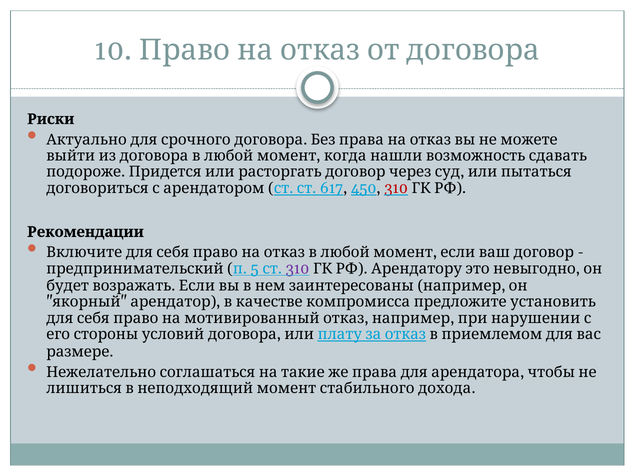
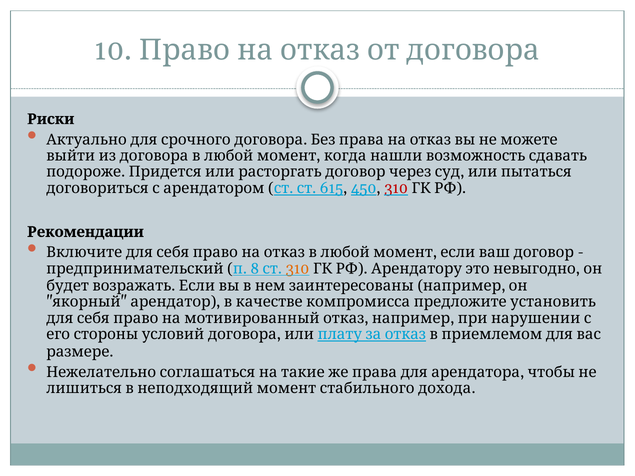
617: 617 -> 615 (332, 188)
5: 5 -> 8 (255, 269)
310 colour: purple -> orange (297, 269)
